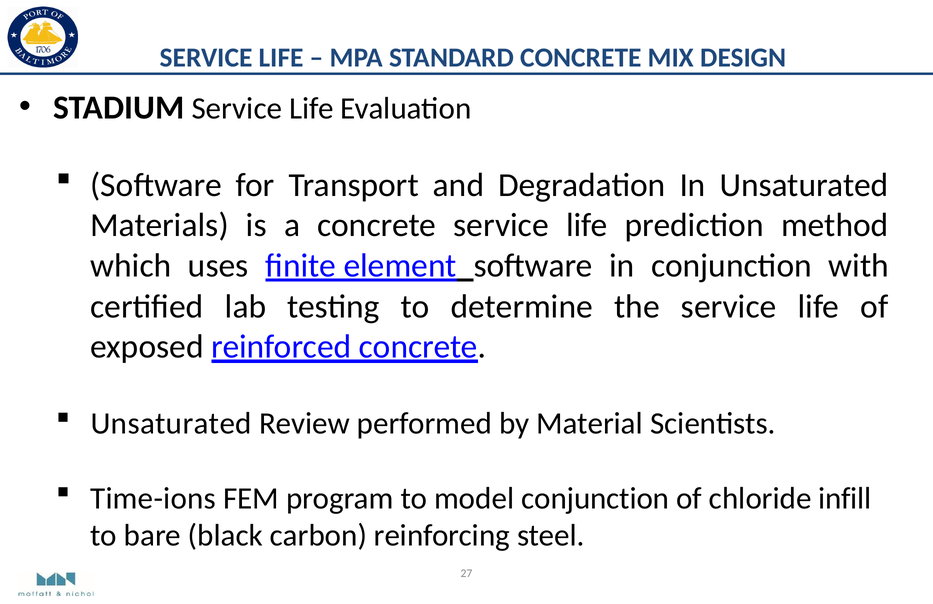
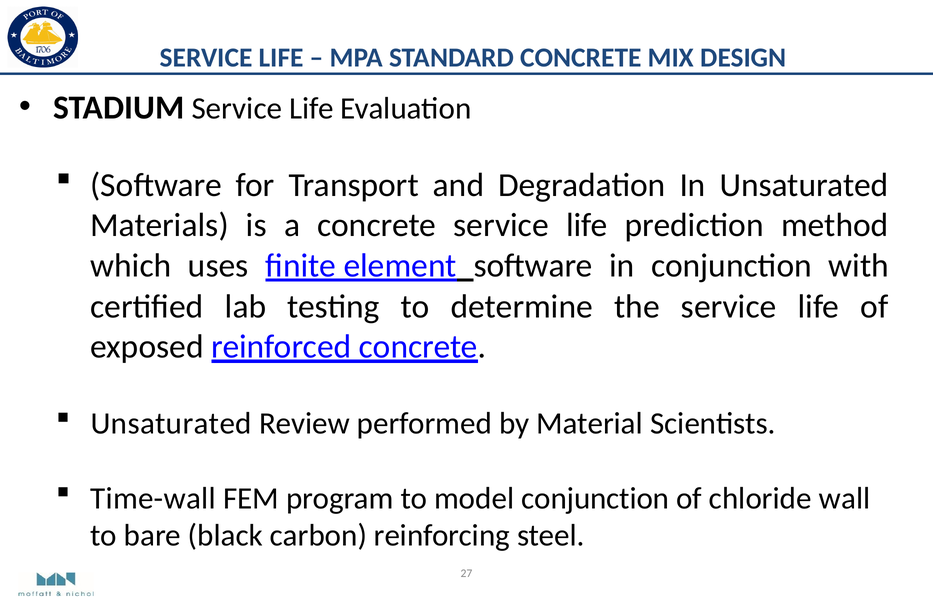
Time-ions: Time-ions -> Time-wall (153, 498)
infill: infill -> wall (845, 498)
